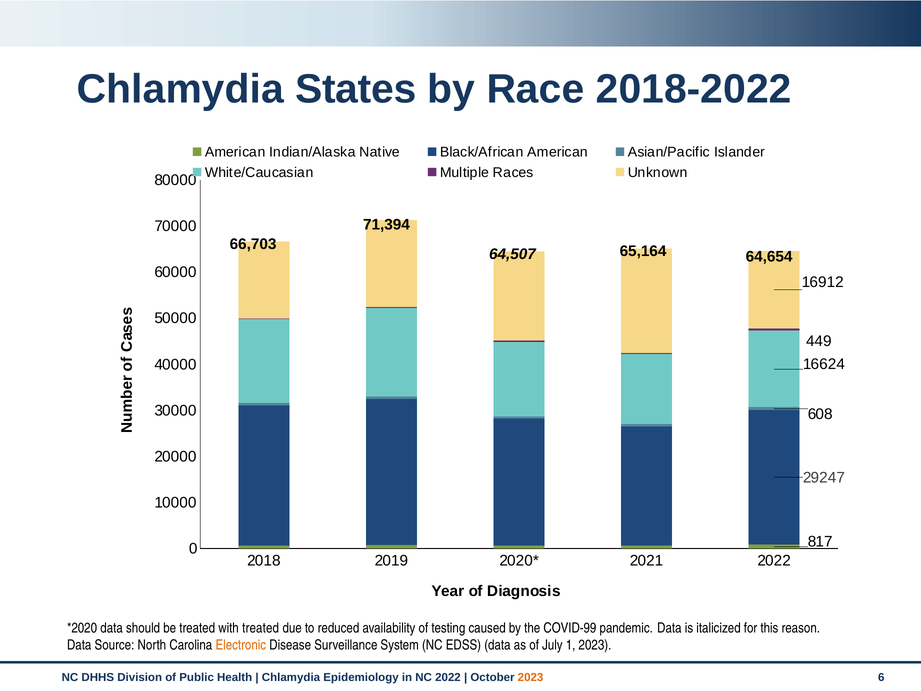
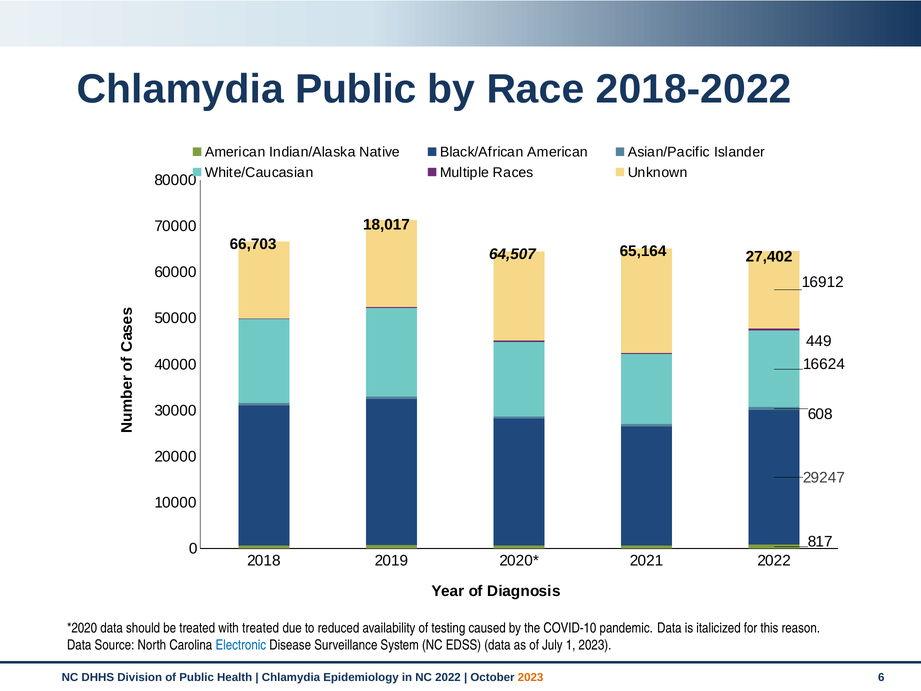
Chlamydia States: States -> Public (356, 89)
71,394: 71,394 -> 18,017 (386, 225)
64,654: 64,654 -> 27,402 (769, 257)
COVID-99: COVID-99 -> COVID-10 (570, 628)
Electronic colour: orange -> blue (241, 645)
